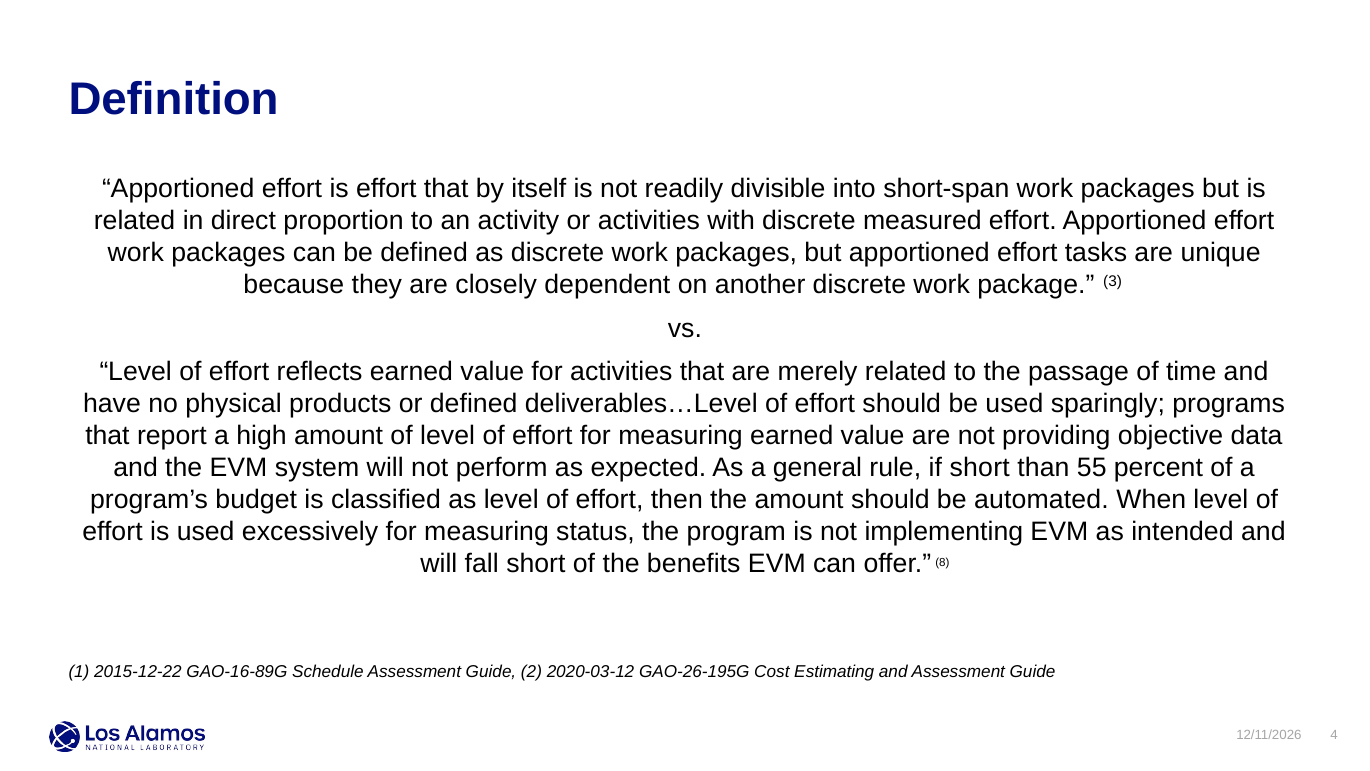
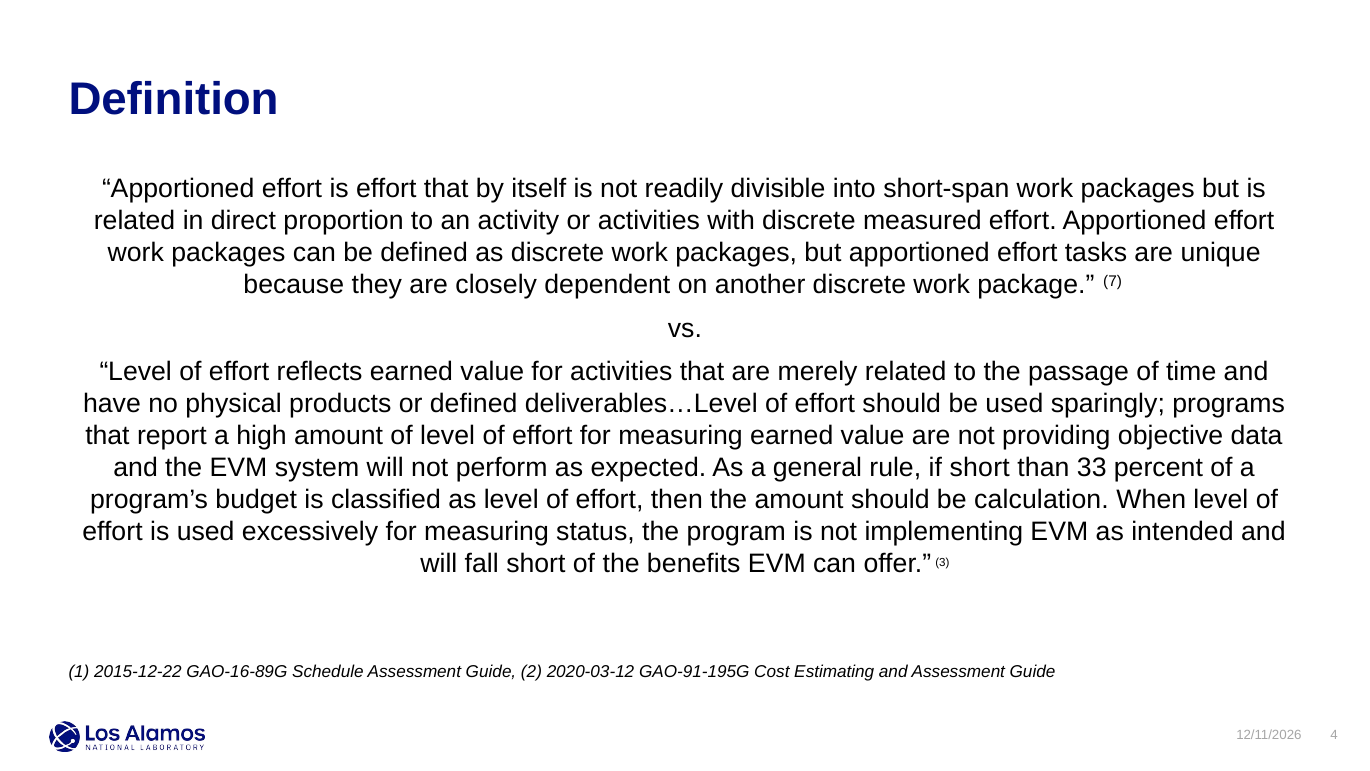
3: 3 -> 7 (1113, 281)
55: 55 -> 33 (1092, 468)
automated: automated -> calculation (1041, 500)
8: 8 -> 3 (942, 563)
GAO-26-195G: GAO-26-195G -> GAO-91-195G (694, 672)
